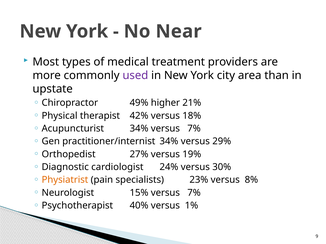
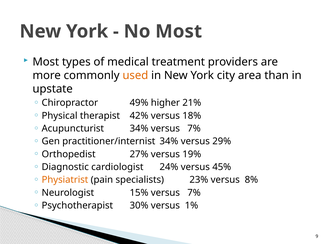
No Near: Near -> Most (179, 31)
used colour: purple -> orange (135, 76)
30%: 30% -> 45% (222, 167)
40%: 40% -> 30% (139, 206)
